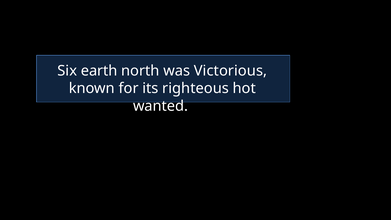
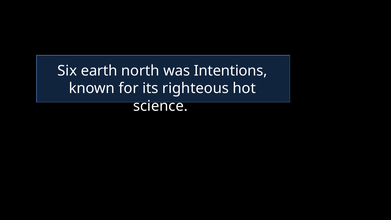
Victorious: Victorious -> Intentions (231, 71)
wanted: wanted -> science (160, 106)
